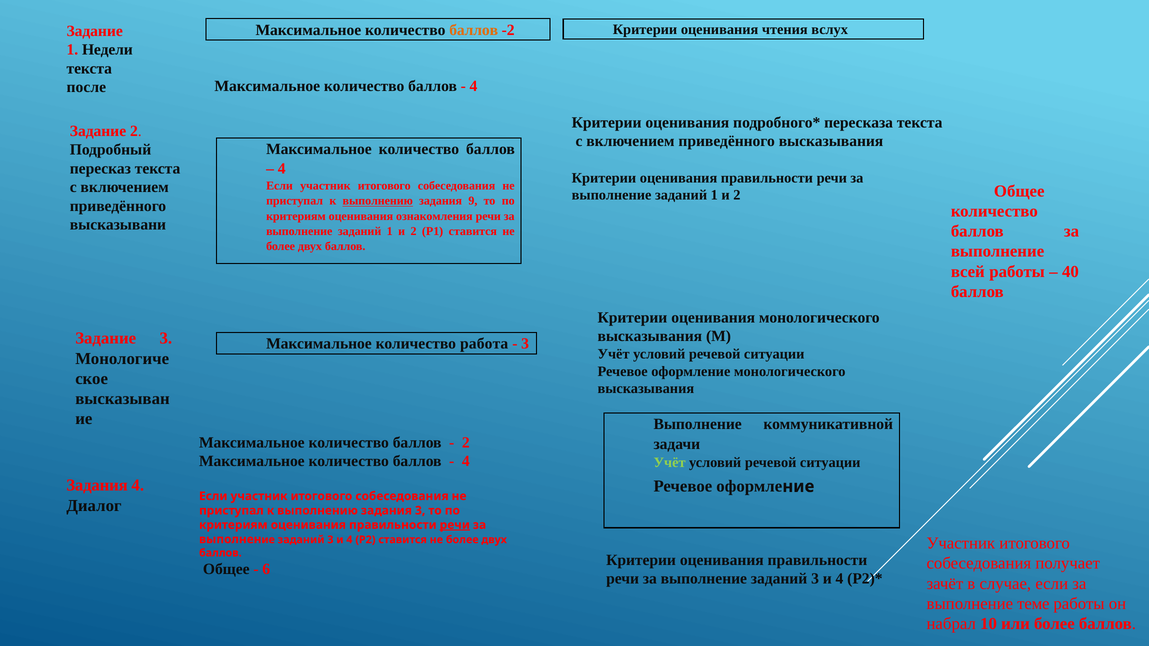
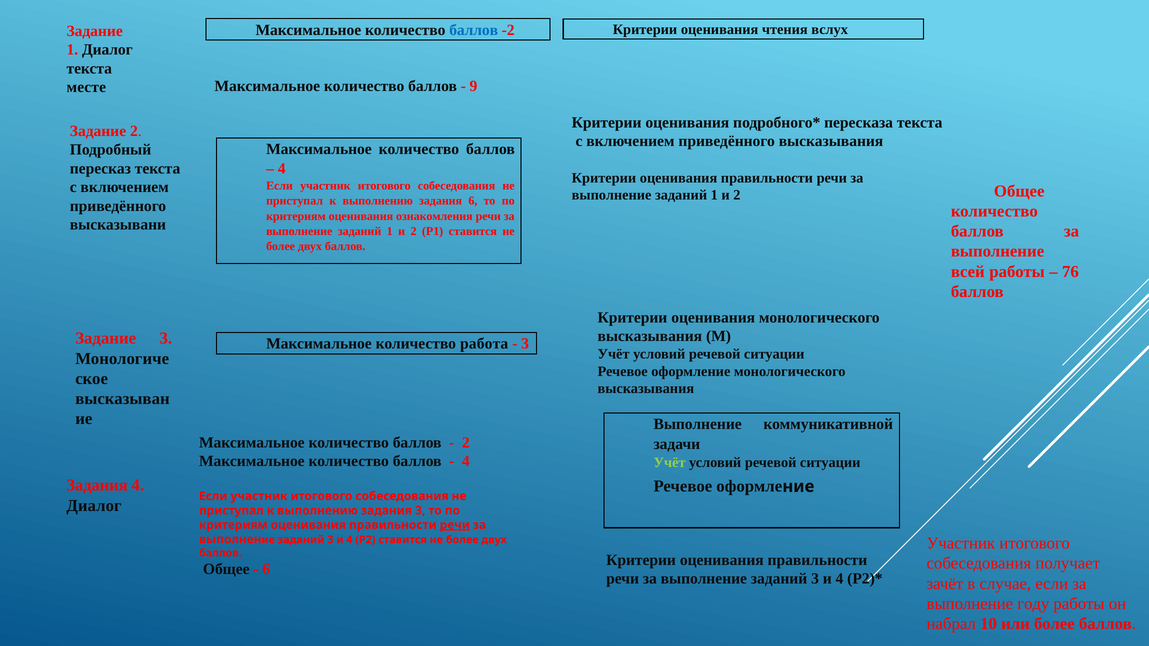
баллов colour: orange -> blue (474, 30)
1 Недели: Недели -> Диалог (107, 50)
4: 4 -> 9 (473, 86)
после: после -> месте (86, 87)
выполнению underline: present -> none (378, 201)
задания 9: 9 -> 6 (473, 201)
40: 40 -> 76 (1070, 272)
теме: теме -> году (1033, 604)
